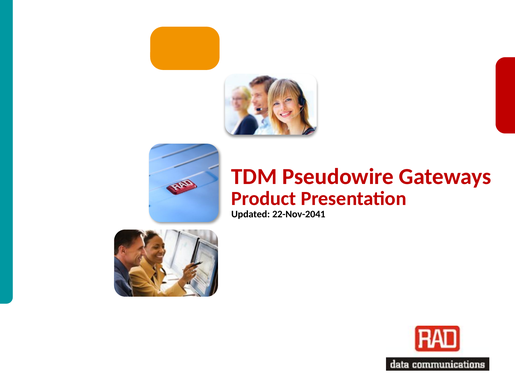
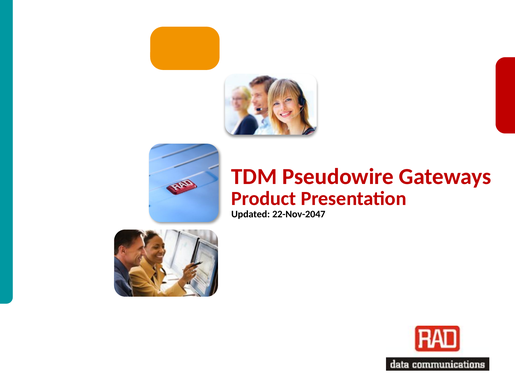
22-Nov-2041: 22-Nov-2041 -> 22-Nov-2047 (299, 214)
